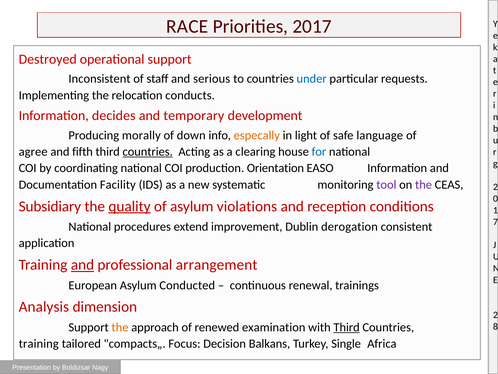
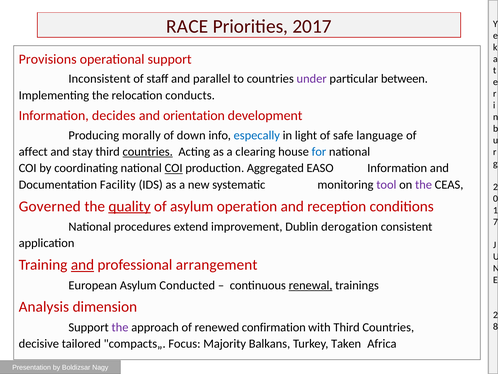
Destroyed: Destroyed -> Provisions (48, 59)
serious: serious -> parallel (212, 79)
under colour: blue -> purple (312, 79)
requests: requests -> between (404, 79)
temporary: temporary -> orientation (194, 115)
especally colour: orange -> blue (257, 135)
agree: agree -> affect (33, 152)
fifth: fifth -> stay (82, 152)
COI underline: none -> present (174, 168)
Orientation: Orientation -> Aggregated (275, 168)
Subsidiary: Subsidiary -> Governed (50, 206)
violations: violations -> operation (247, 206)
renewal underline: none -> present (311, 285)
the colour: orange -> purple (120, 327)
examination: examination -> confirmation (274, 327)
Third underline: present -> none (347, 327)
training: training -> decisive (39, 343)
Decision: Decision -> Majority (225, 343)
Single: Single -> Taken (346, 343)
